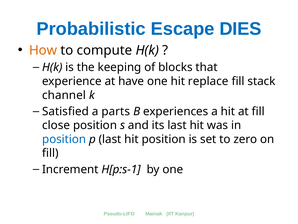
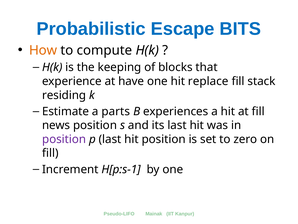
DIES: DIES -> BITS (240, 29)
channel: channel -> residing (64, 95)
Satisfied: Satisfied -> Estimate (66, 111)
close: close -> news (56, 125)
position colour: blue -> purple (64, 139)
